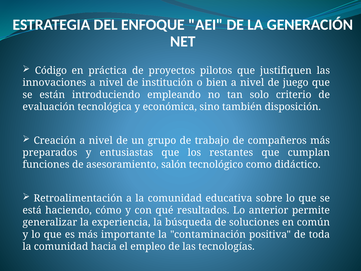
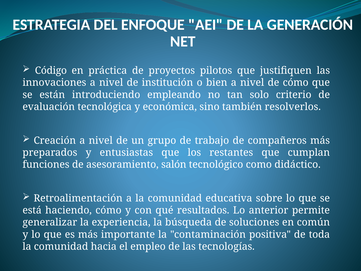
de juego: juego -> cómo (296, 83)
disposición: disposición -> resolverlos (293, 107)
